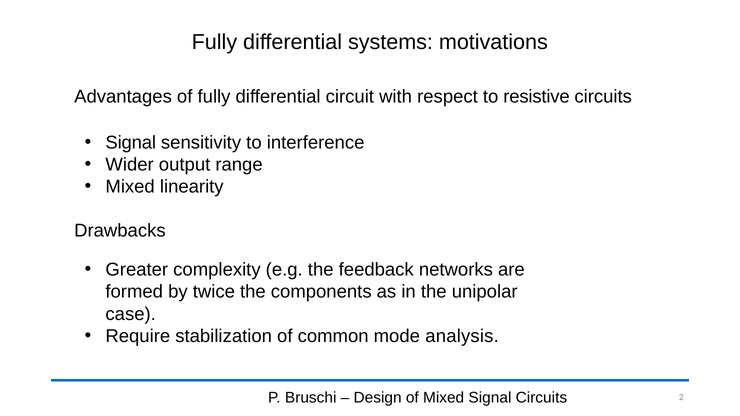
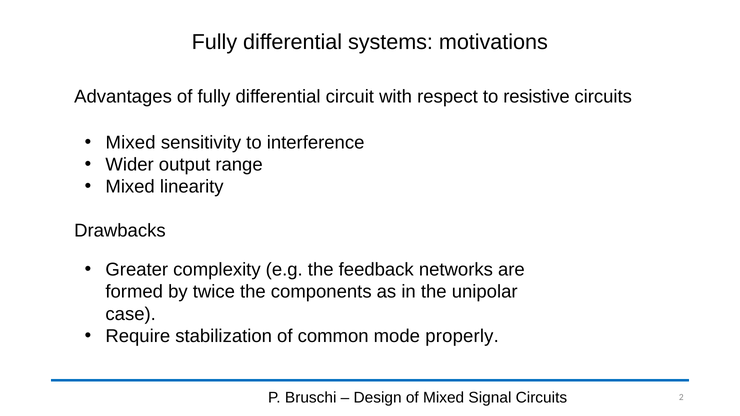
Signal: Signal -> Mixed (131, 143)
analysis: analysis -> properly (462, 336)
